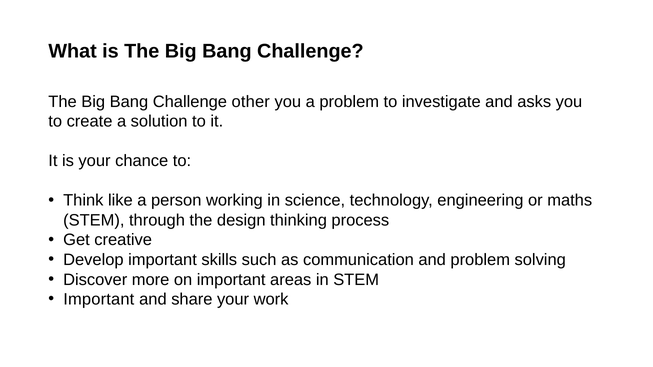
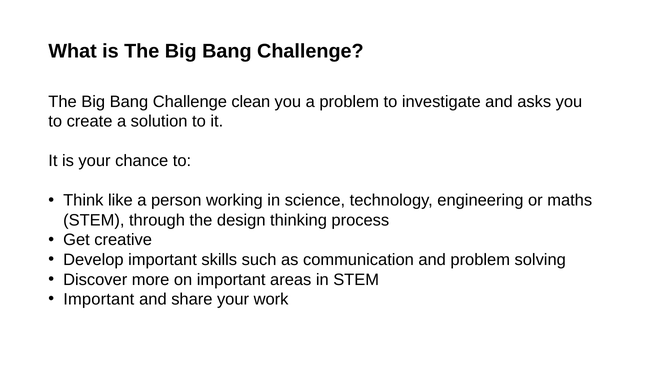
other: other -> clean (251, 102)
